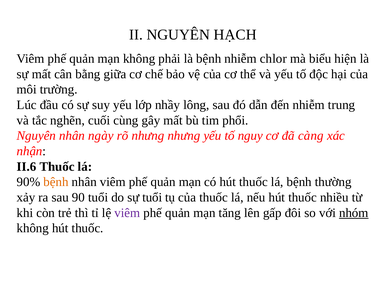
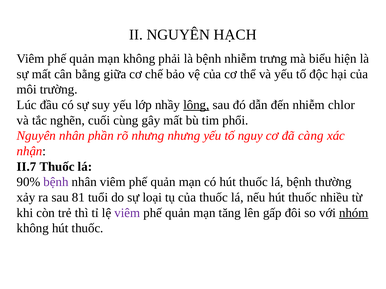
chlor: chlor -> trưng (273, 59)
lông underline: none -> present (196, 105)
trung: trung -> chlor (341, 105)
ngày: ngày -> phần (101, 136)
II.6: II.6 -> II.7 (26, 167)
bệnh colour: orange -> purple (56, 182)
90: 90 -> 81 (78, 198)
sự tuổi: tuổi -> loại (152, 198)
